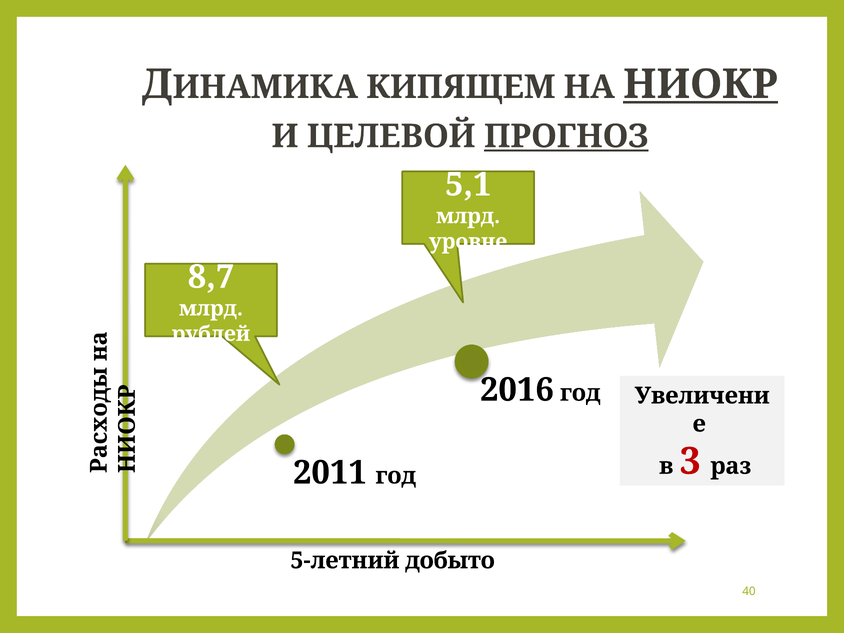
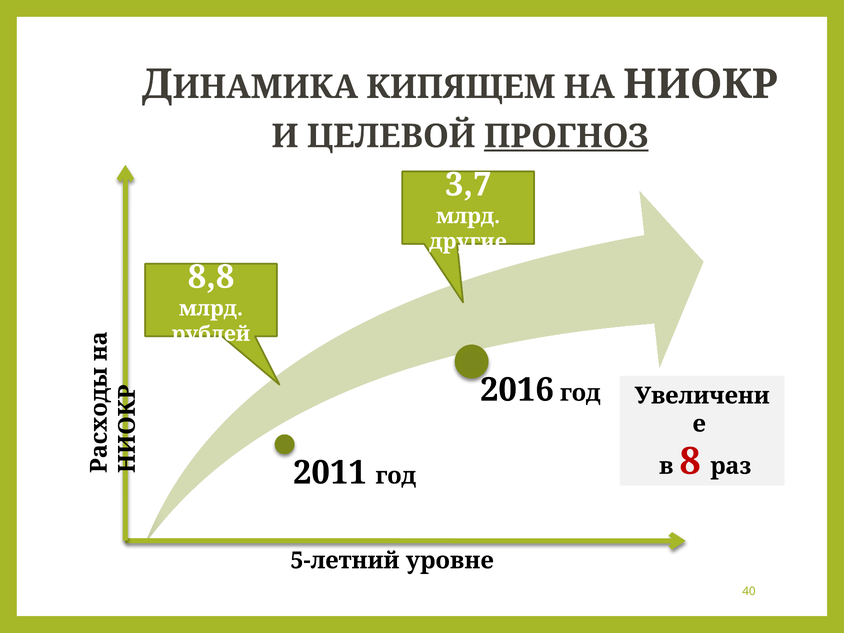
НИОКР underline: present -> none (701, 84)
5,1: 5,1 -> 3,7 (468, 185)
уровне: уровне -> другие (468, 242)
8,7: 8,7 -> 8,8 (211, 277)
3: 3 -> 8 (690, 461)
добыто: добыто -> уровне (450, 561)
